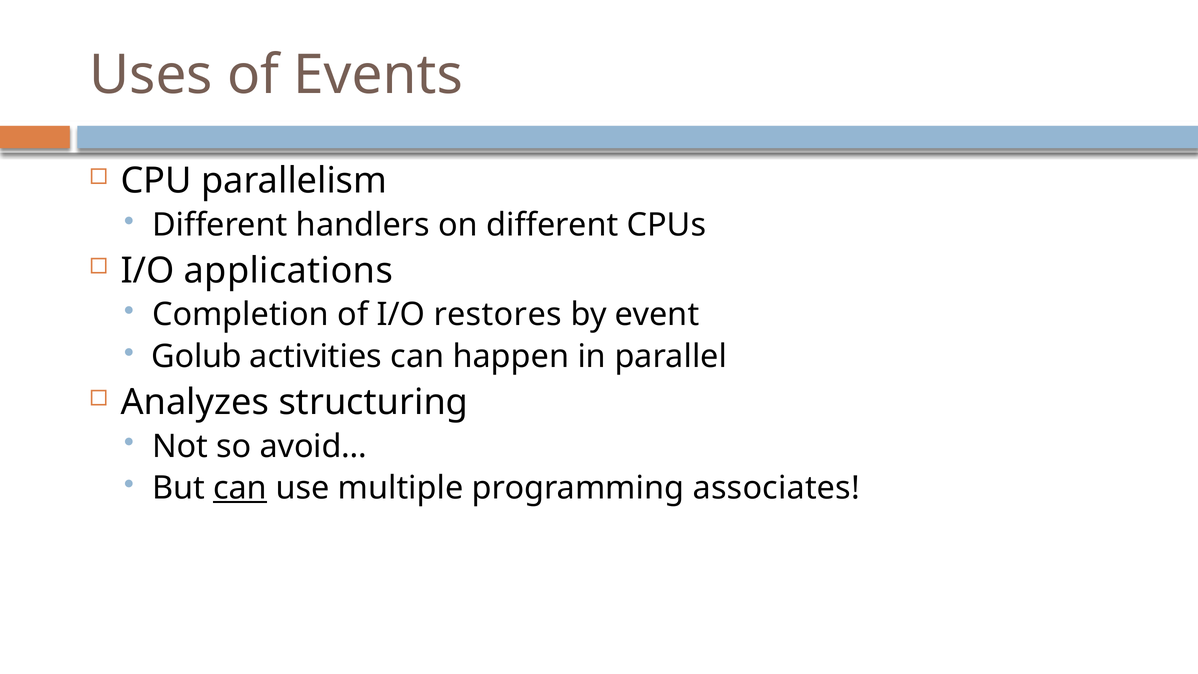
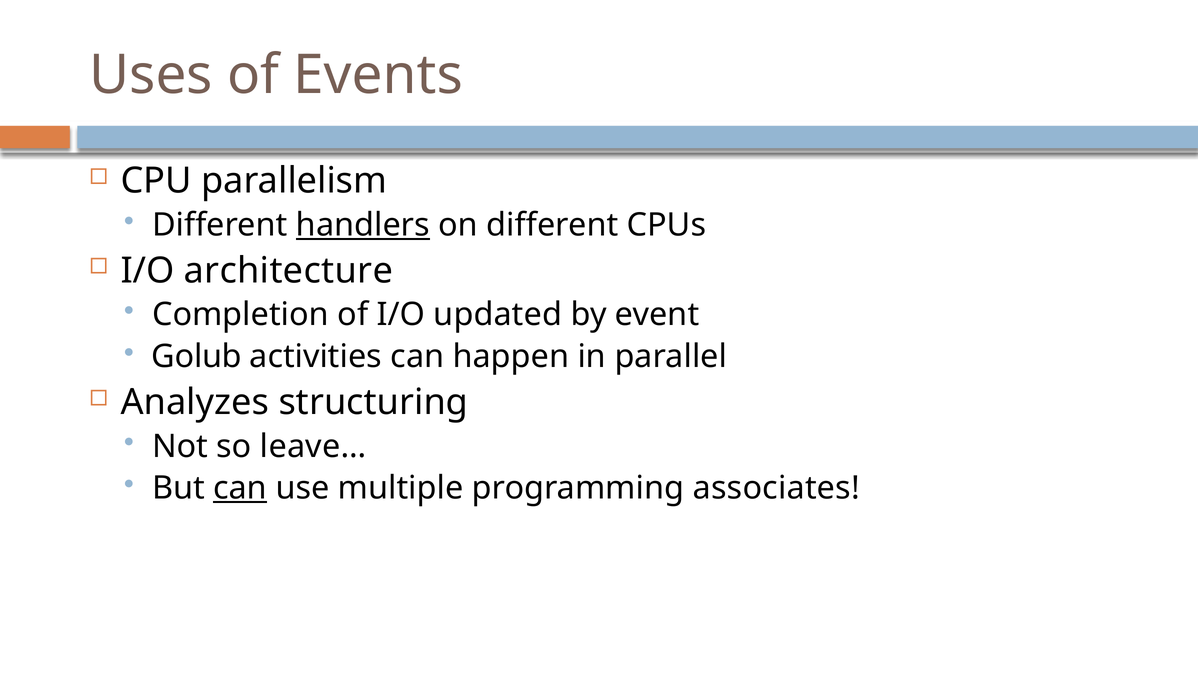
handlers underline: none -> present (363, 225)
applications: applications -> architecture (288, 271)
restores: restores -> updated (498, 315)
avoid…: avoid… -> leave… (313, 446)
